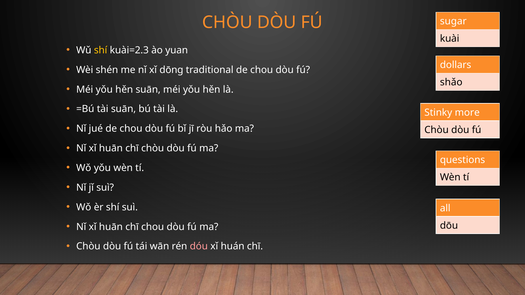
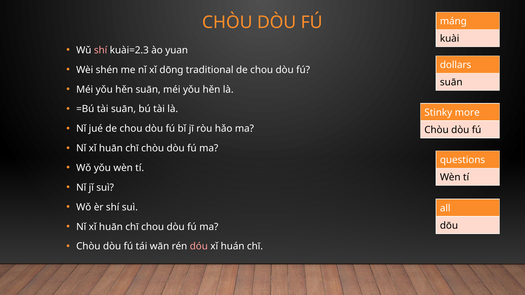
sugar: sugar -> máng (453, 21)
shí colour: yellow -> pink (101, 50)
shǎo: shǎo -> suān (451, 82)
